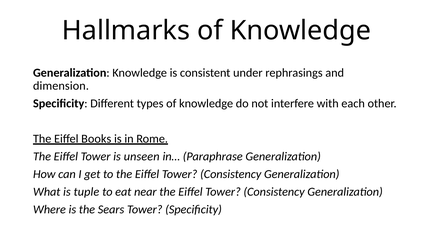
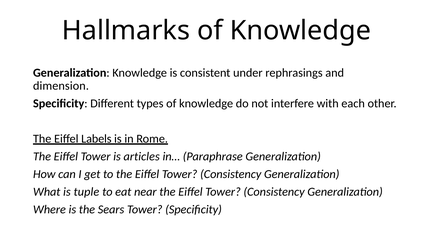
Books: Books -> Labels (96, 139)
unseen: unseen -> articles (142, 157)
